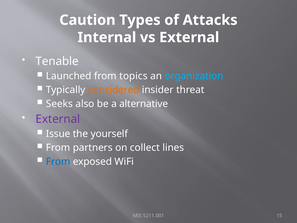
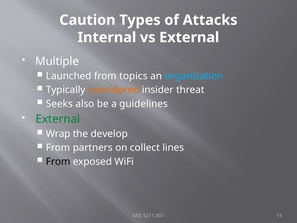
Tenable: Tenable -> Multiple (57, 61)
alternative: alternative -> guidelines (144, 104)
External colour: purple -> green (58, 119)
Issue: Issue -> Wrap (58, 134)
yourself: yourself -> develop (109, 134)
From colour: blue -> black (58, 161)
